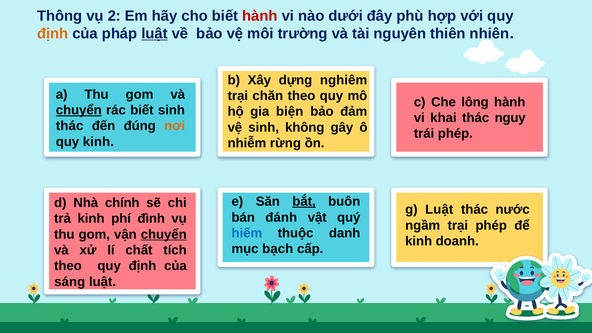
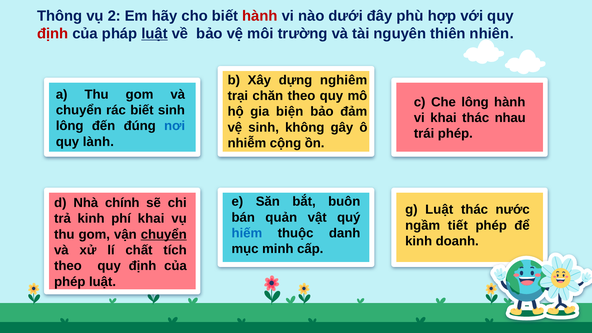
định colour: orange -> red (53, 34)
chuyển underline: present -> none (79, 110)
nguy: nguy -> nhau (510, 118)
thác: thác -> lông (70, 126)
nơi colour: orange -> blue (175, 126)
quy kinh: kinh -> lành (98, 142)
rừng: rừng -> cộng (286, 143)
bắt underline: present -> none (304, 202)
đánh: đánh -> quản (281, 217)
phí đình: đình -> khai (151, 219)
ngầm trại: trại -> tiết (458, 225)
bạch: bạch -> minh (278, 249)
sáng: sáng -> phép (70, 282)
